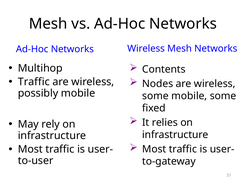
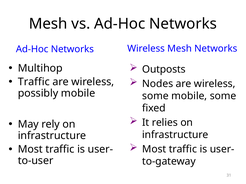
Contents: Contents -> Outposts (164, 70)
